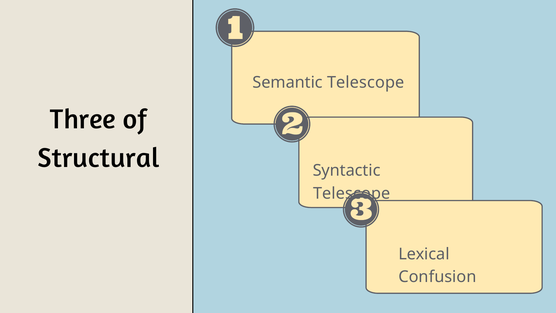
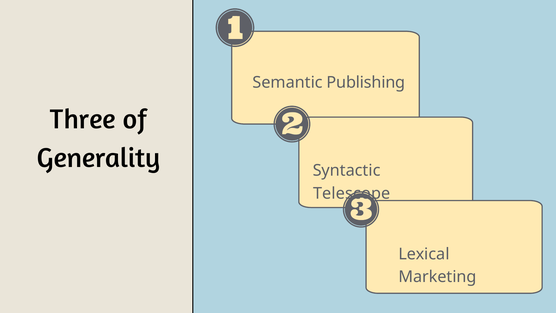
Semantic Telescope: Telescope -> Publishing (366, 82)
Structural: Structural -> Generality (99, 158)
Confusion: Confusion -> Marketing (437, 277)
